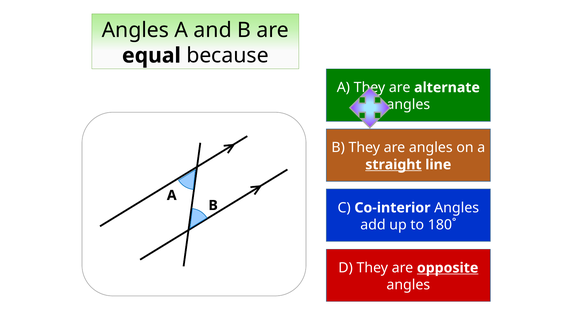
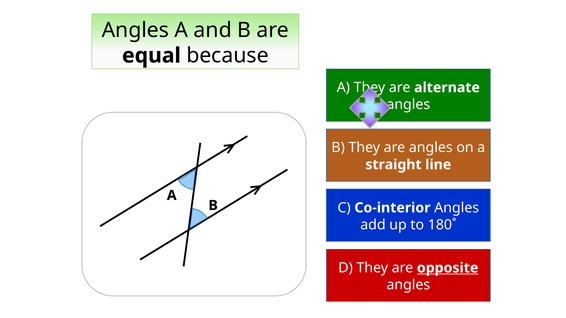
straight underline: present -> none (393, 165)
